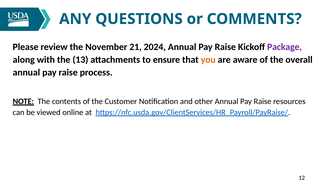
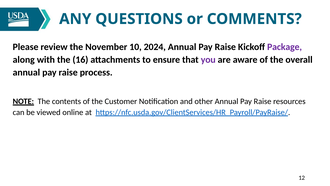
21: 21 -> 10 (136, 47)
13: 13 -> 16 (80, 60)
you colour: orange -> purple (208, 60)
